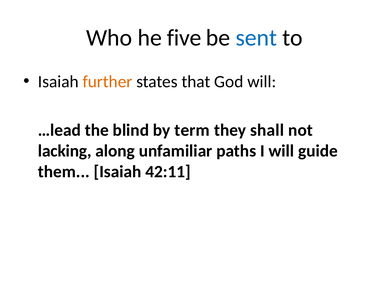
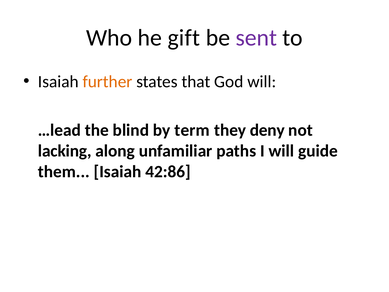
five: five -> gift (184, 38)
sent colour: blue -> purple (256, 38)
shall: shall -> deny (267, 130)
42:11: 42:11 -> 42:86 (168, 172)
